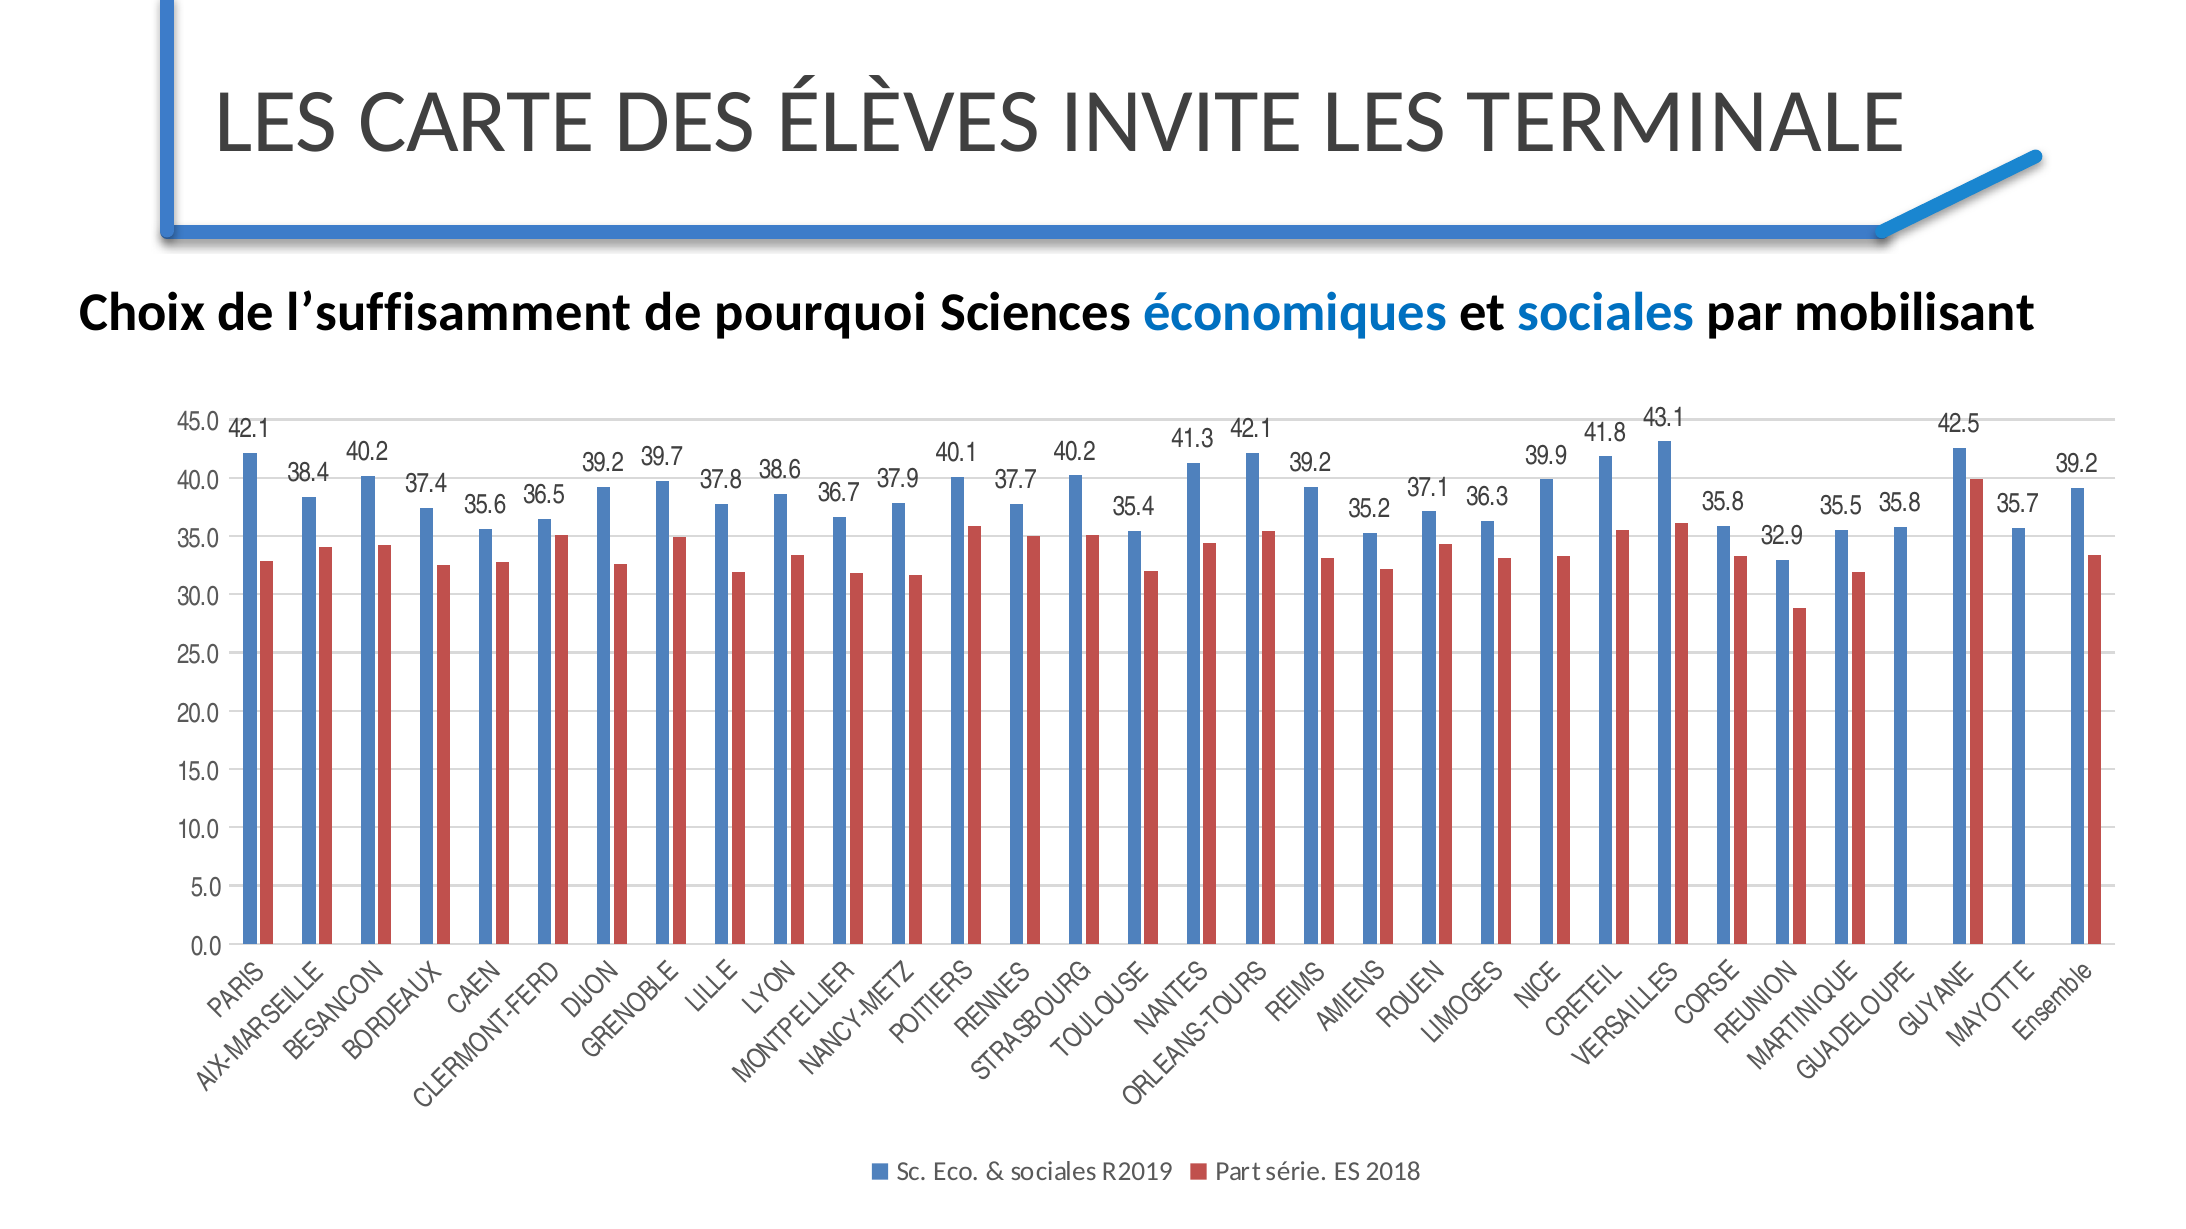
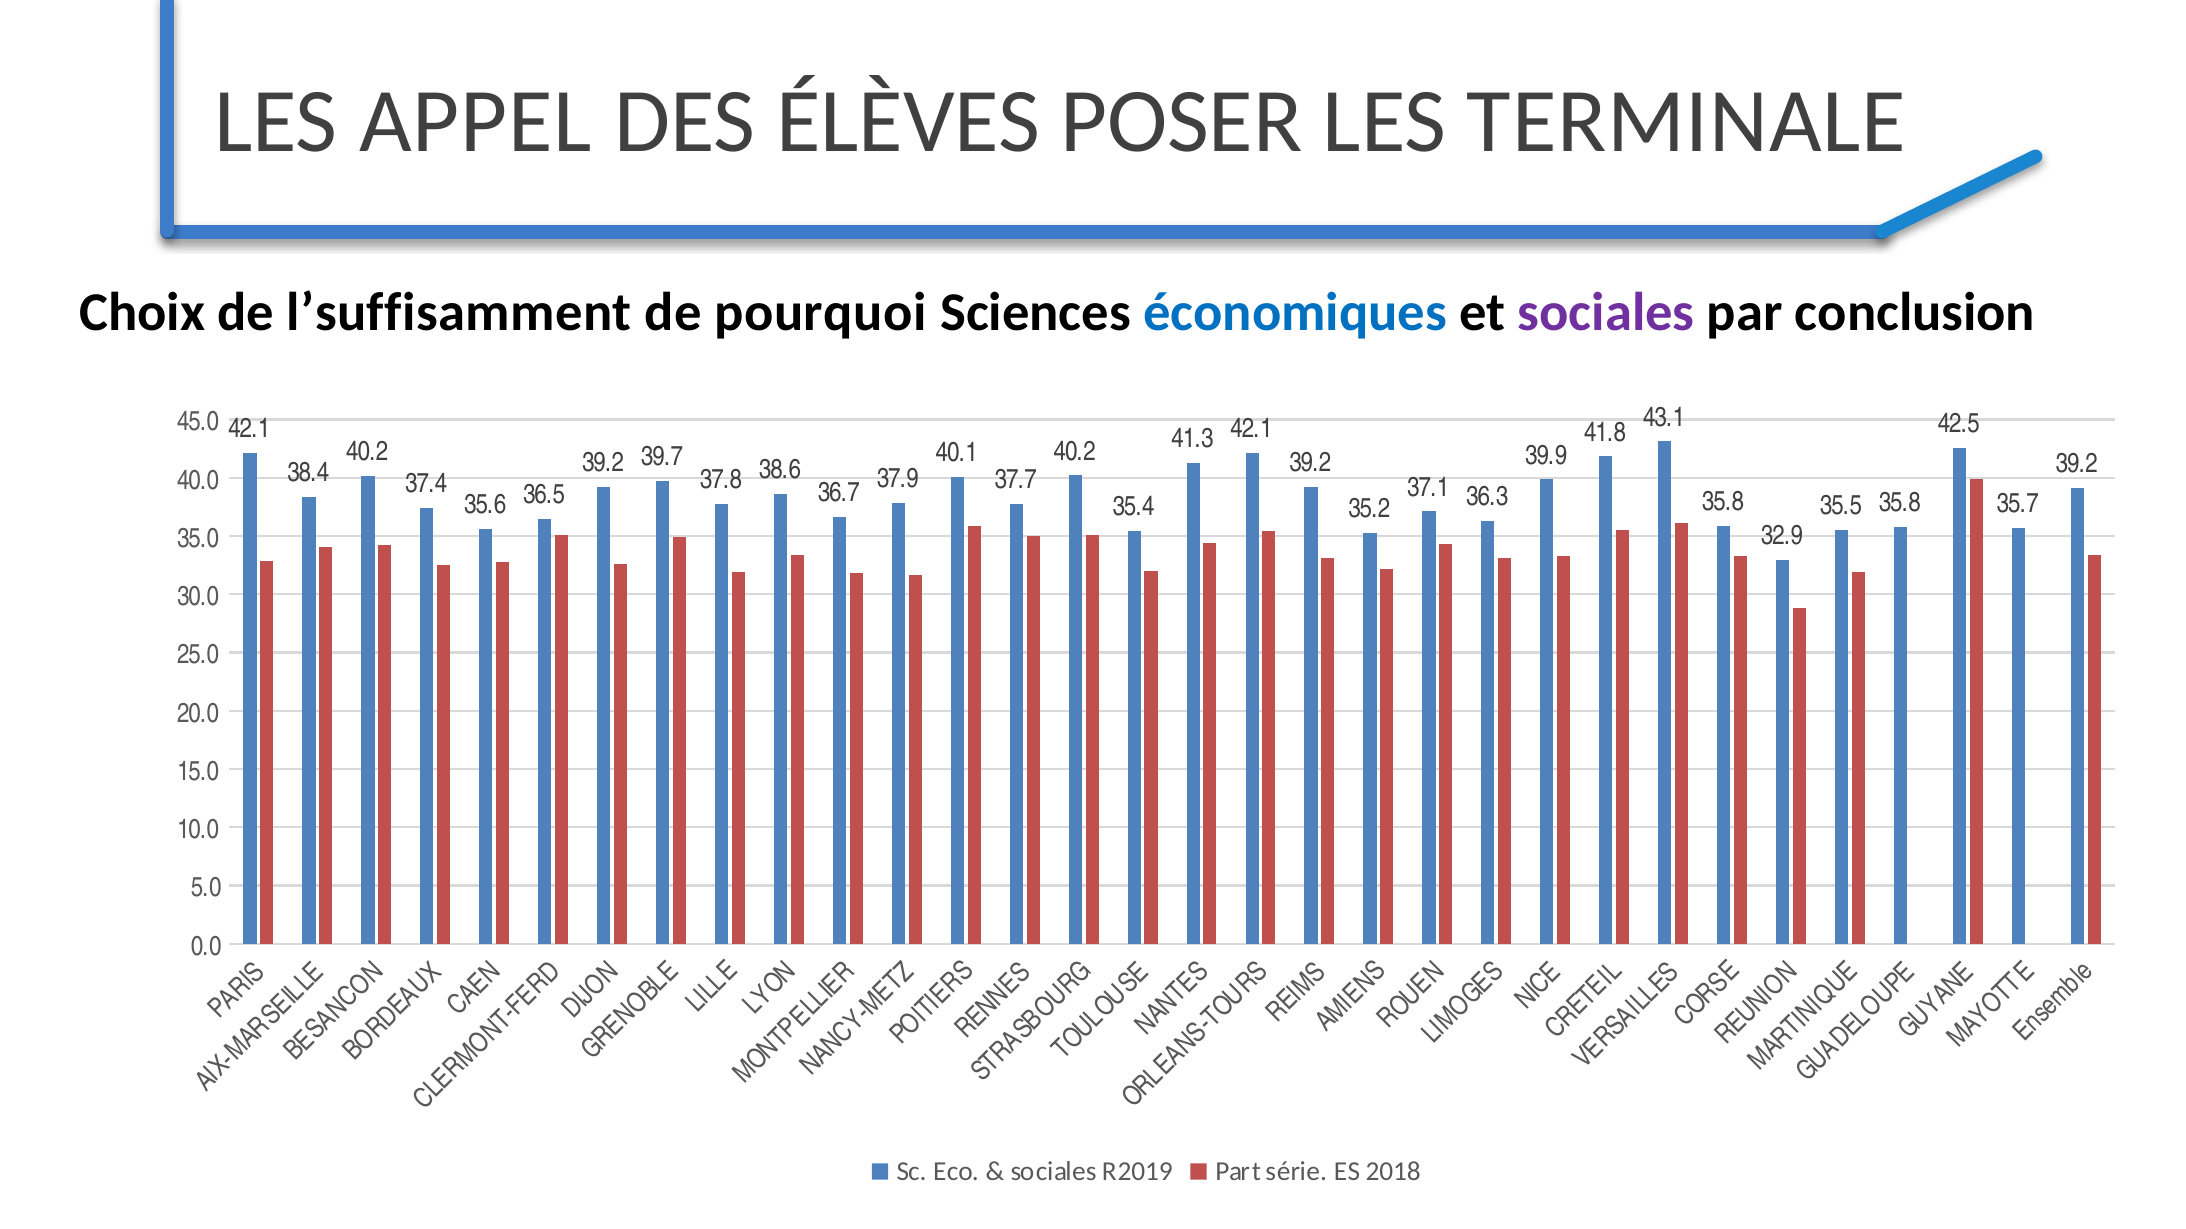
CARTE: CARTE -> APPEL (476, 122)
INVITE: INVITE -> POSER (1182, 122)
sociales colour: blue -> purple (1606, 312)
mobilisant: mobilisant -> conclusion (1915, 312)
